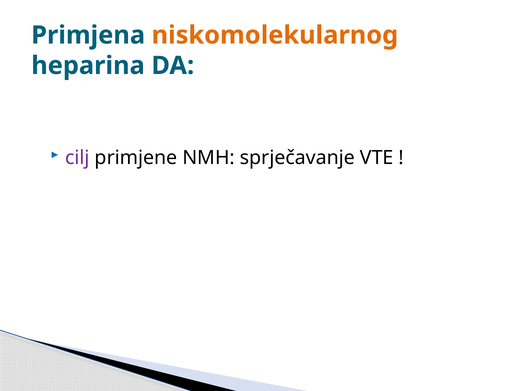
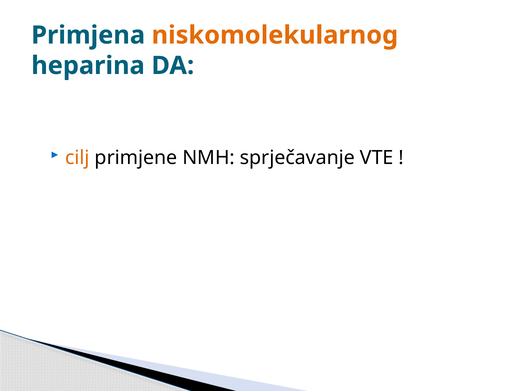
cilj colour: purple -> orange (77, 158)
